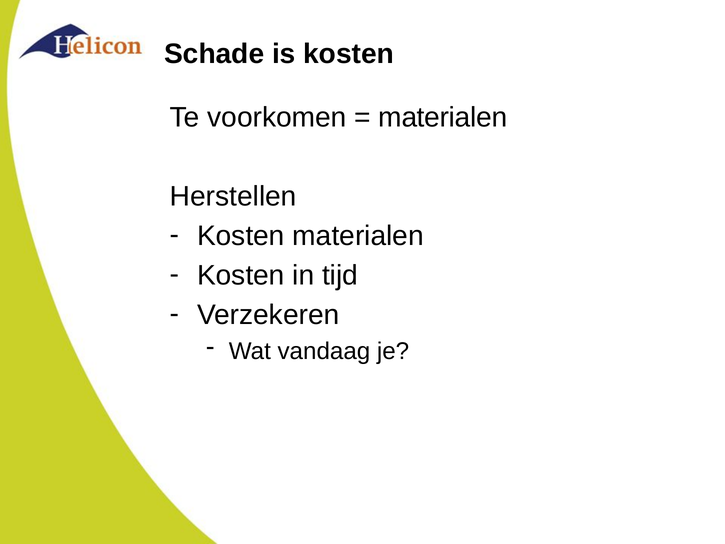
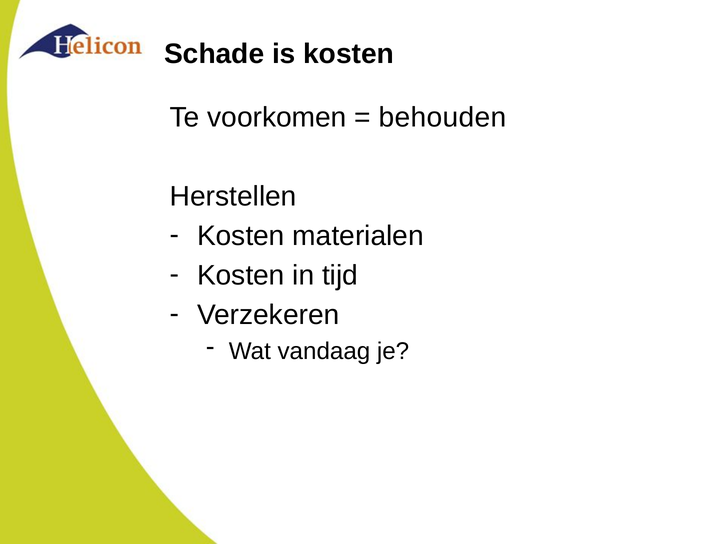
materialen: materialen -> behouden (443, 117)
